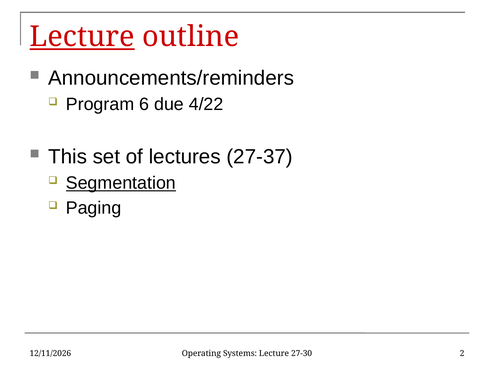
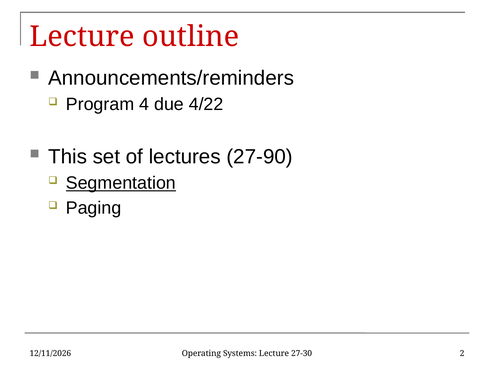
Lecture underline: present -> none (82, 37)
6: 6 -> 4 (144, 104)
27-37: 27-37 -> 27-90 (260, 157)
